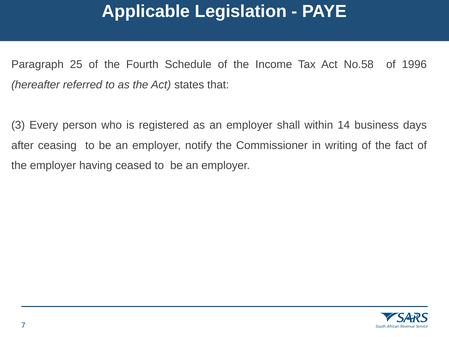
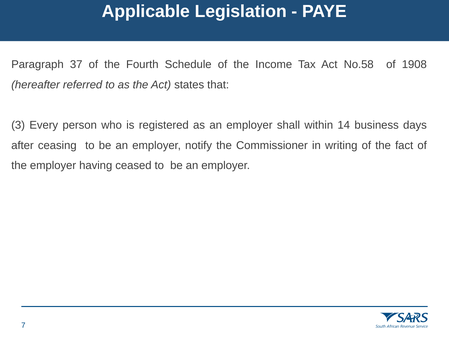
25: 25 -> 37 (76, 64)
1996: 1996 -> 1908 (414, 64)
